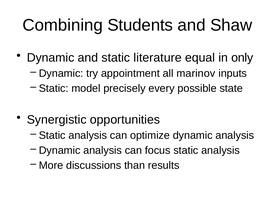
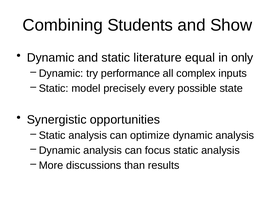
Shaw: Shaw -> Show (231, 25)
appointment: appointment -> performance (130, 73)
marinov: marinov -> complex (196, 73)
